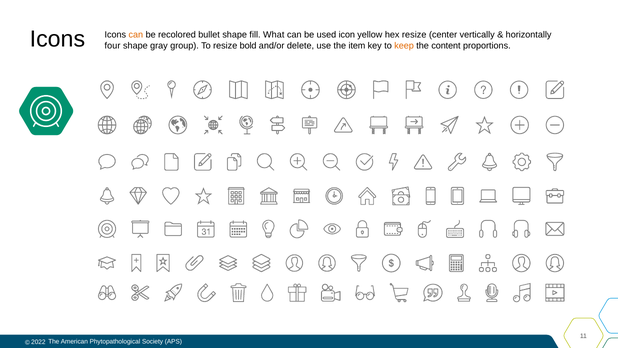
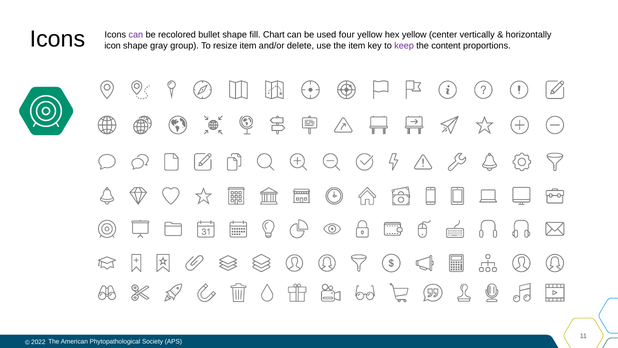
can colour: orange -> purple (136, 35)
What: What -> Chart (274, 35)
icon: icon -> four (347, 35)
hex resize: resize -> yellow (414, 35)
four: four -> icon (113, 46)
resize bold: bold -> item (248, 46)
keep colour: orange -> purple (404, 46)
